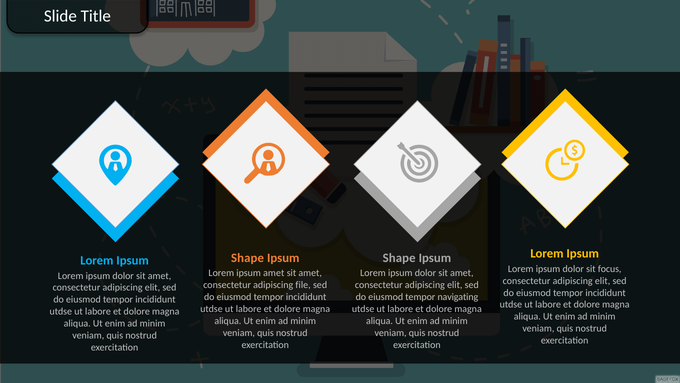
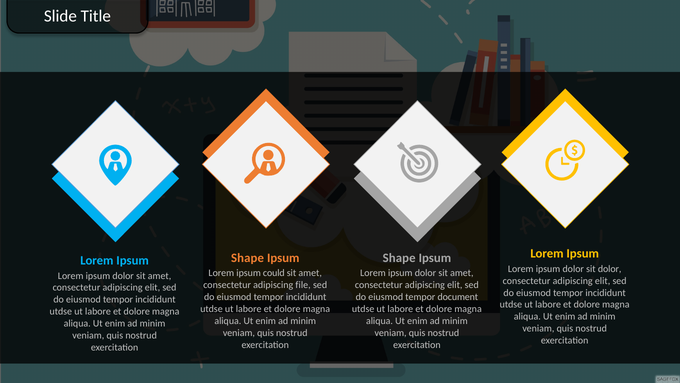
sit focus: focus -> dolor (610, 269)
ipsum amet: amet -> could (274, 273)
navigating: navigating -> document (458, 297)
